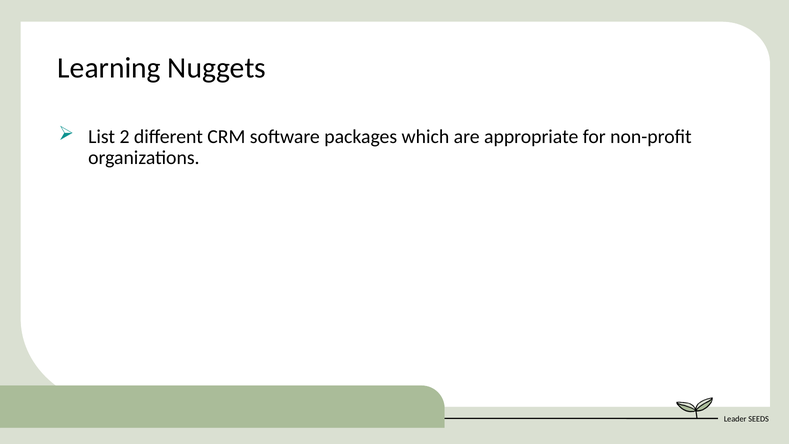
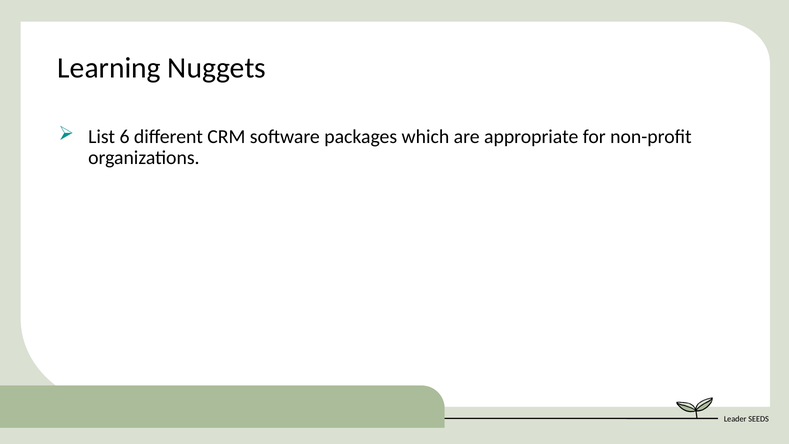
2: 2 -> 6 (125, 136)
